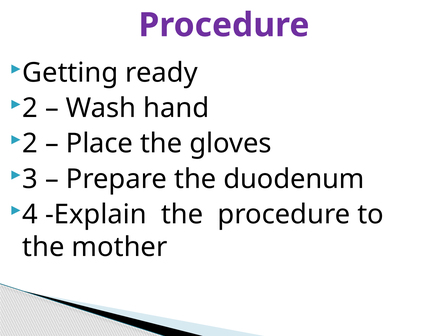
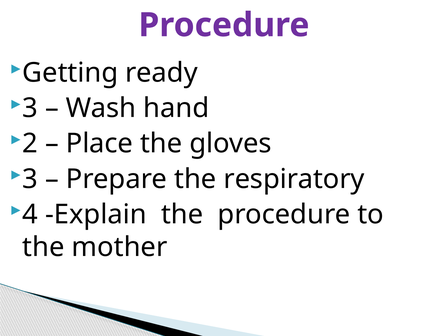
2: 2 -> 3 (30, 108)
duodenum: duodenum -> respiratory (294, 179)
